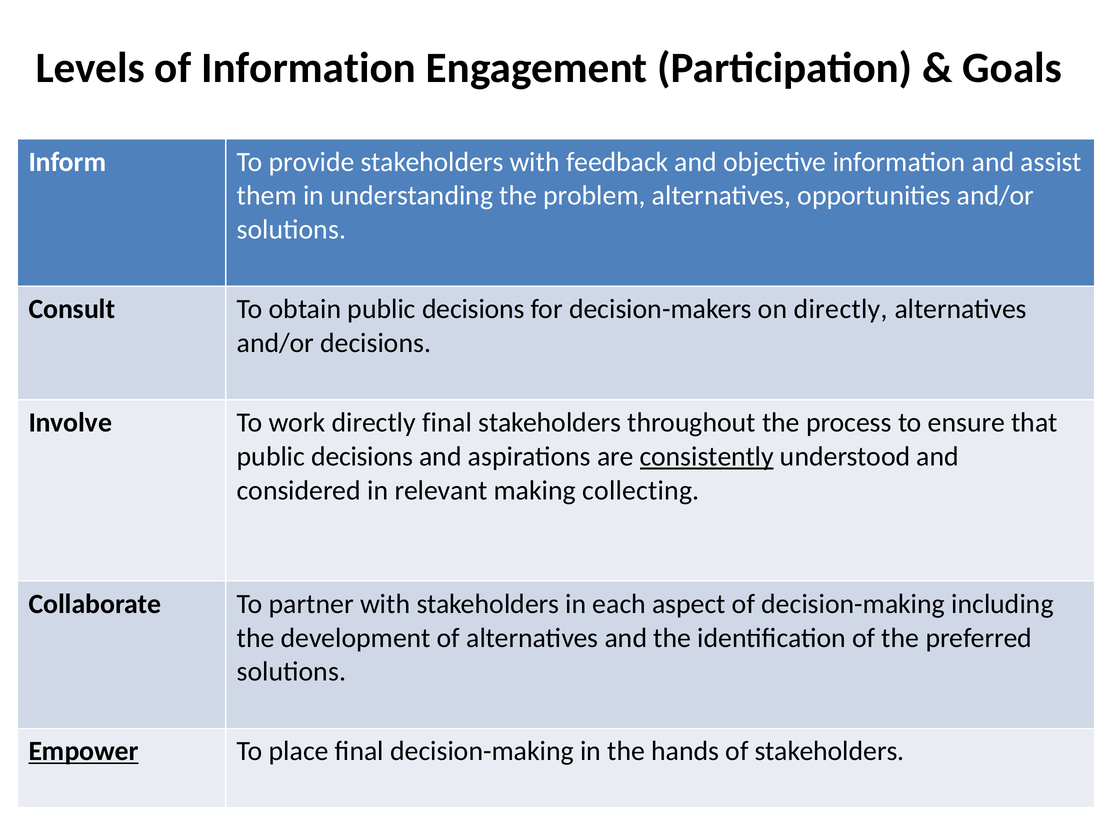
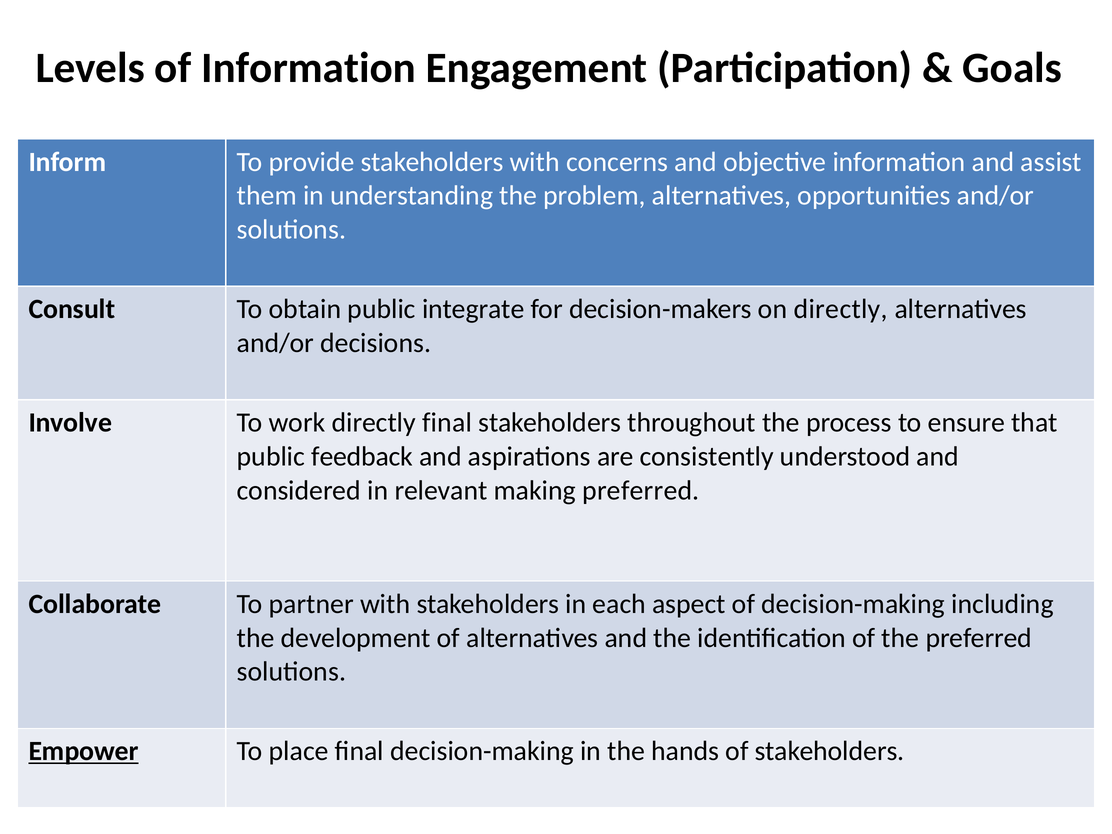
feedback: feedback -> concerns (617, 162)
obtain public decisions: decisions -> integrate (473, 309)
decisions: decisions -> feedback (362, 457)
consistently underline: present -> none (707, 457)
making collecting: collecting -> preferred (641, 490)
